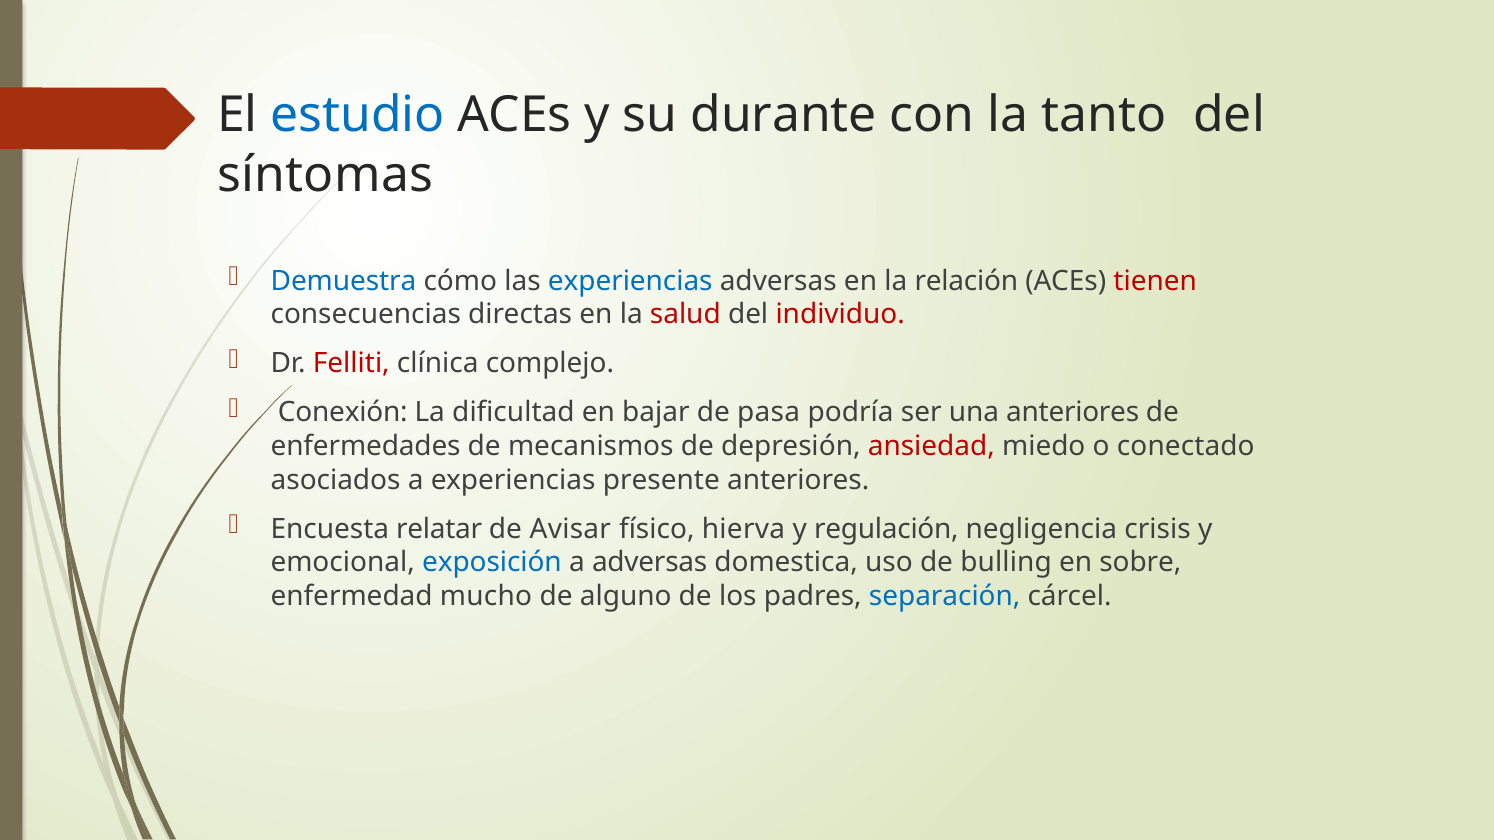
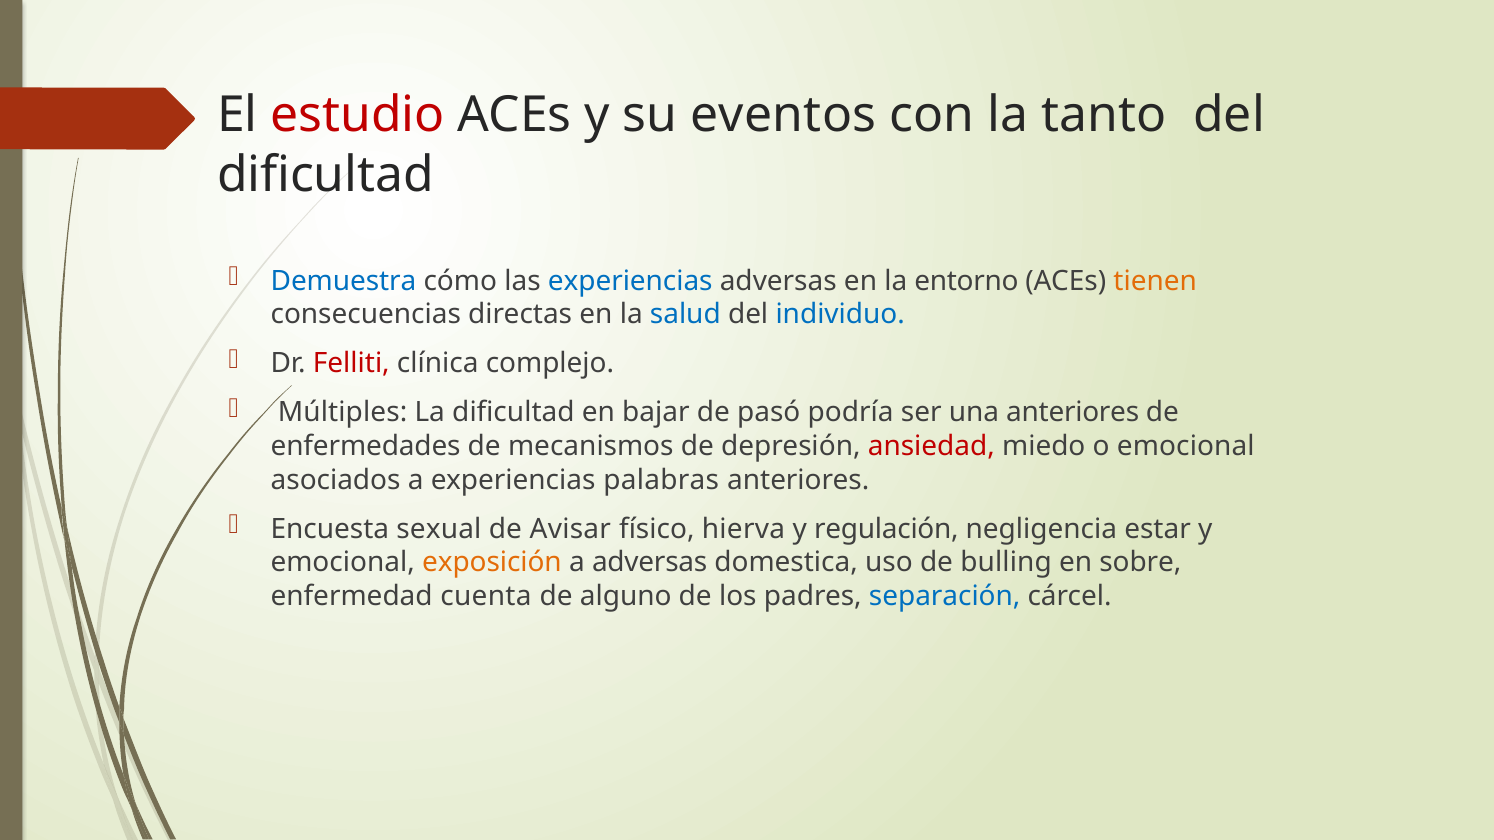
estudio colour: blue -> red (358, 116)
durante: durante -> eventos (783, 116)
síntomas: síntomas -> dificultad (325, 175)
relación: relación -> entorno (966, 281)
tienen colour: red -> orange (1155, 281)
salud colour: red -> blue (685, 315)
individuo colour: red -> blue (840, 315)
Conexión: Conexión -> Múltiples (343, 413)
pasa: pasa -> pasó (769, 413)
o conectado: conectado -> emocional (1186, 447)
presente: presente -> palabras (661, 480)
relatar: relatar -> sexual (439, 529)
crisis: crisis -> estar (1158, 529)
exposición colour: blue -> orange (492, 563)
mucho: mucho -> cuenta (486, 597)
